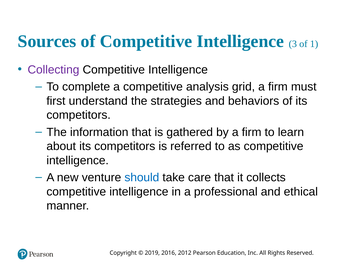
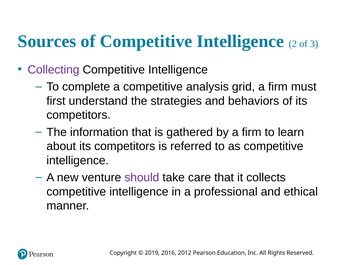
3: 3 -> 2 (293, 44)
1: 1 -> 3 (314, 44)
should colour: blue -> purple (142, 178)
